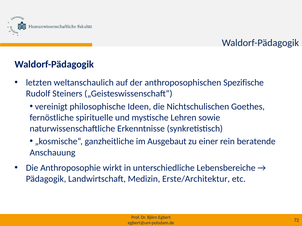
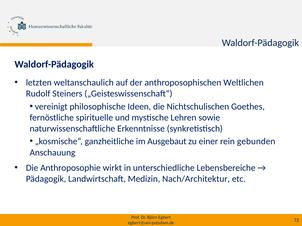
Spezifische: Spezifische -> Weltlichen (243, 83)
beratende: beratende -> gebunden (256, 142)
Erste/Architektur: Erste/Architektur -> Nach/Architektur (196, 179)
